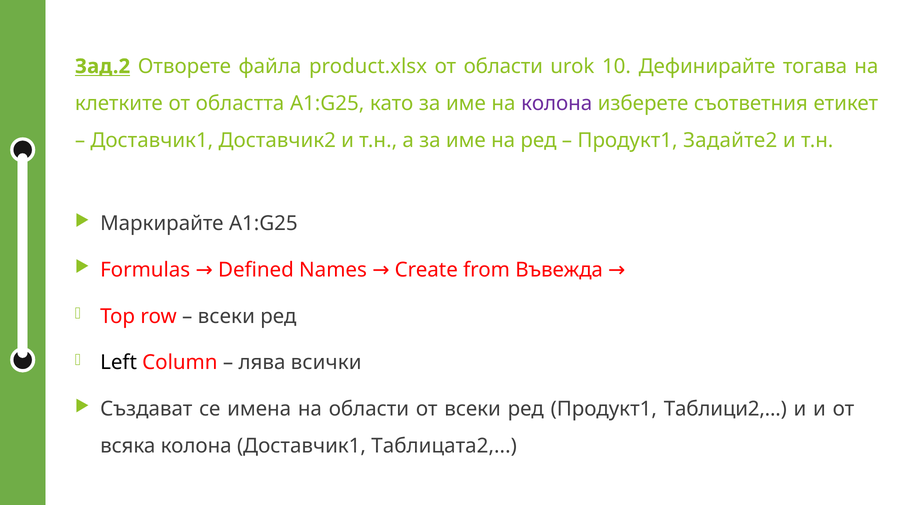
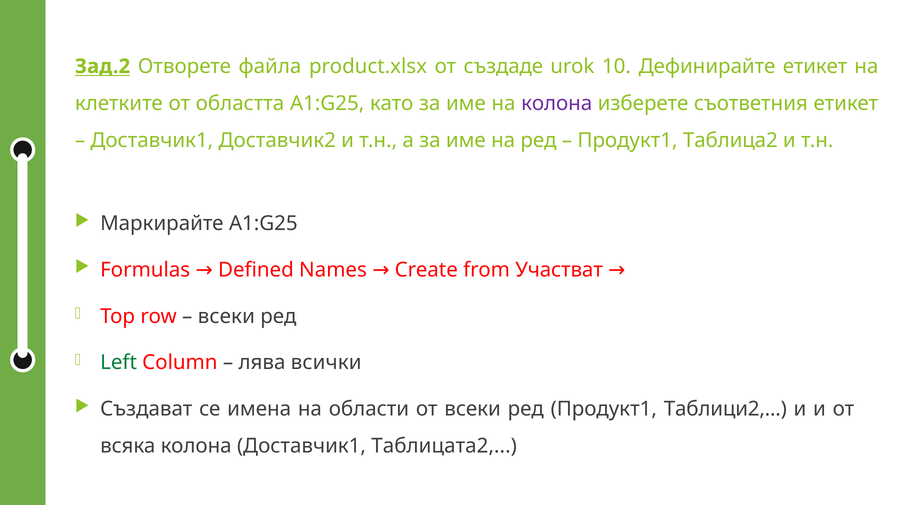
от области: области -> създаде (503, 66)
Дефинирайте тогава: тогава -> етикет (815, 66)
Задайте2: Задайте2 -> Таблица2 (730, 140)
Въвежда: Въвежда -> Участват (559, 270)
Left colour: black -> green (119, 363)
